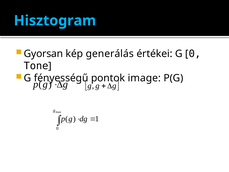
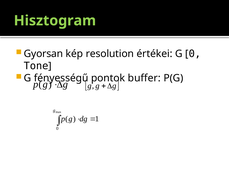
Hisztogram colour: light blue -> light green (55, 21)
generálás: generálás -> resolution (110, 54)
image: image -> buffer (144, 78)
